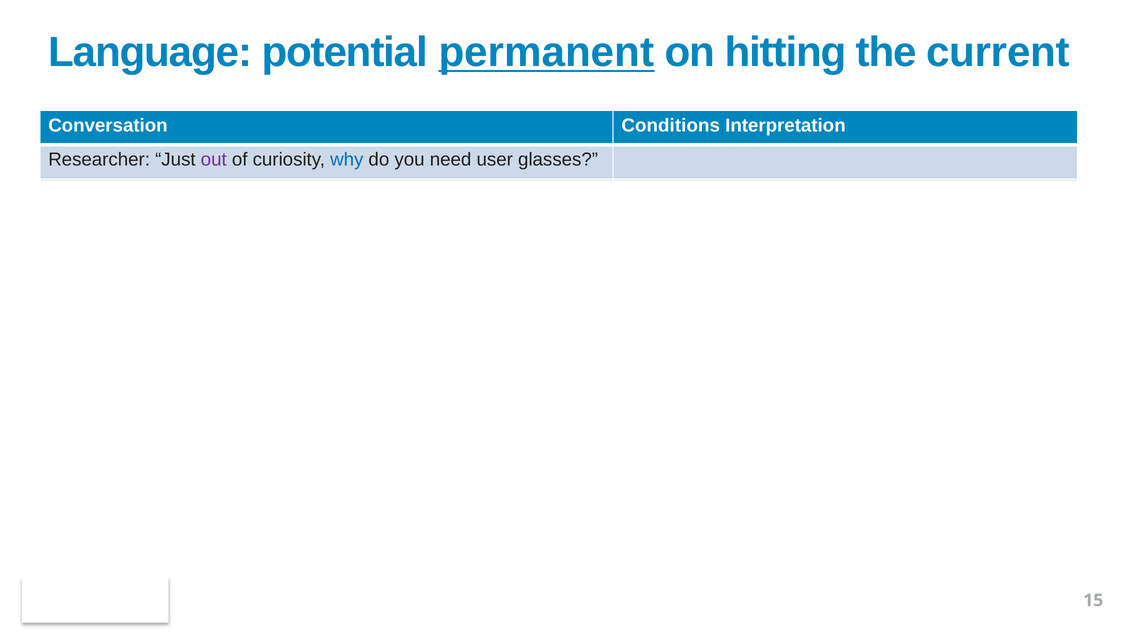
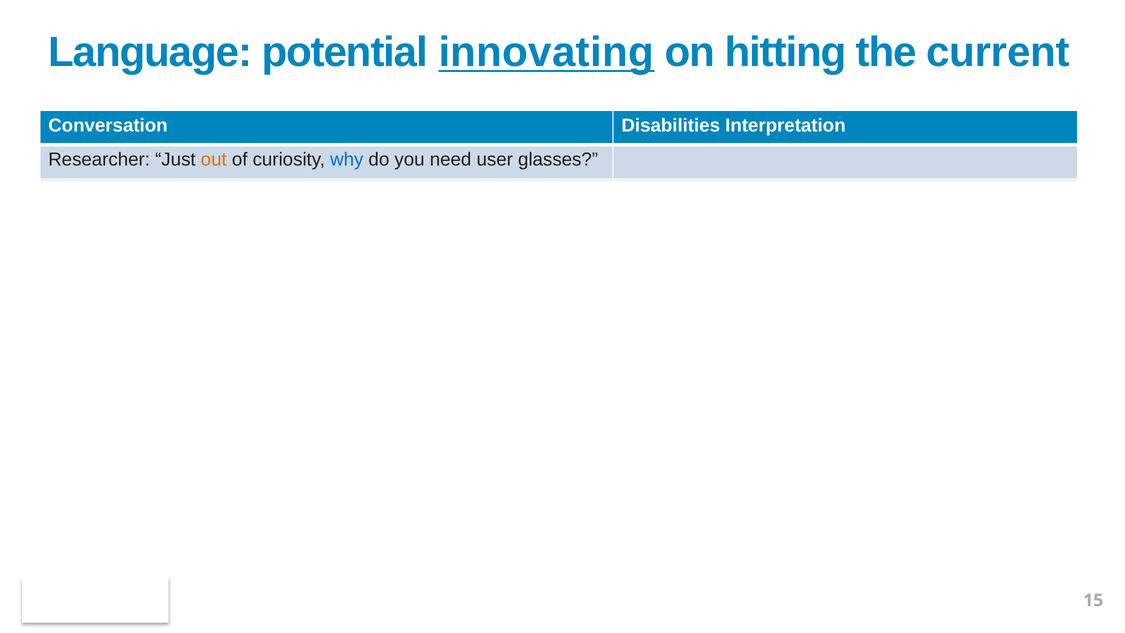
potential permanent: permanent -> innovating (546, 52)
Conversation Conditions: Conditions -> Disabilities (671, 125)
out colour: purple -> orange (214, 160)
